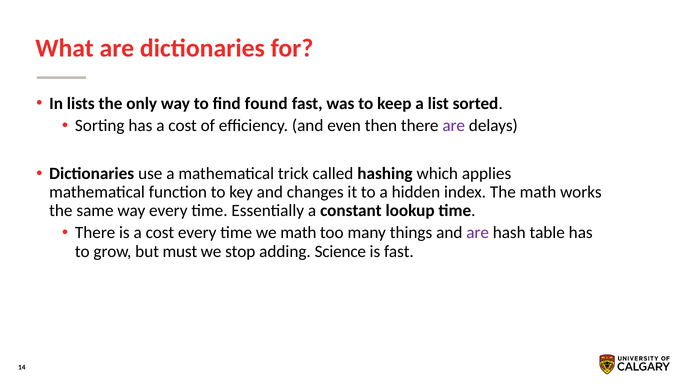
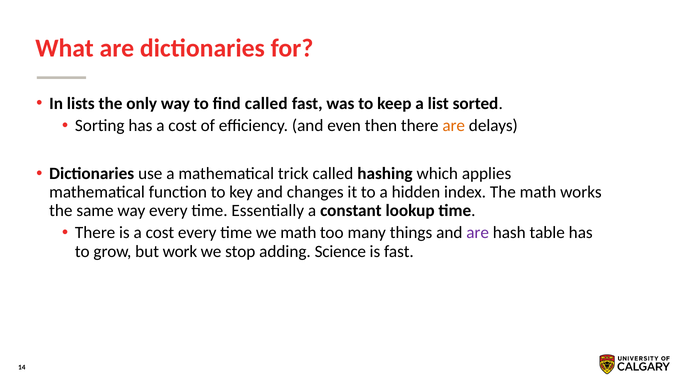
find found: found -> called (266, 103)
are colour: purple -> orange (454, 125)
must: must -> work (180, 251)
